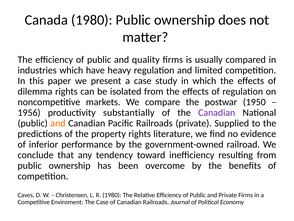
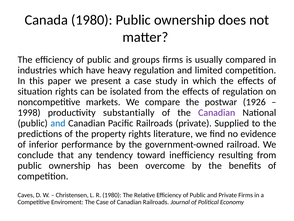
quality: quality -> groups (146, 59)
dilemma: dilemma -> situation (35, 91)
1950: 1950 -> 1926 (254, 102)
1956: 1956 -> 1998 (29, 112)
and colour: orange -> blue (58, 123)
